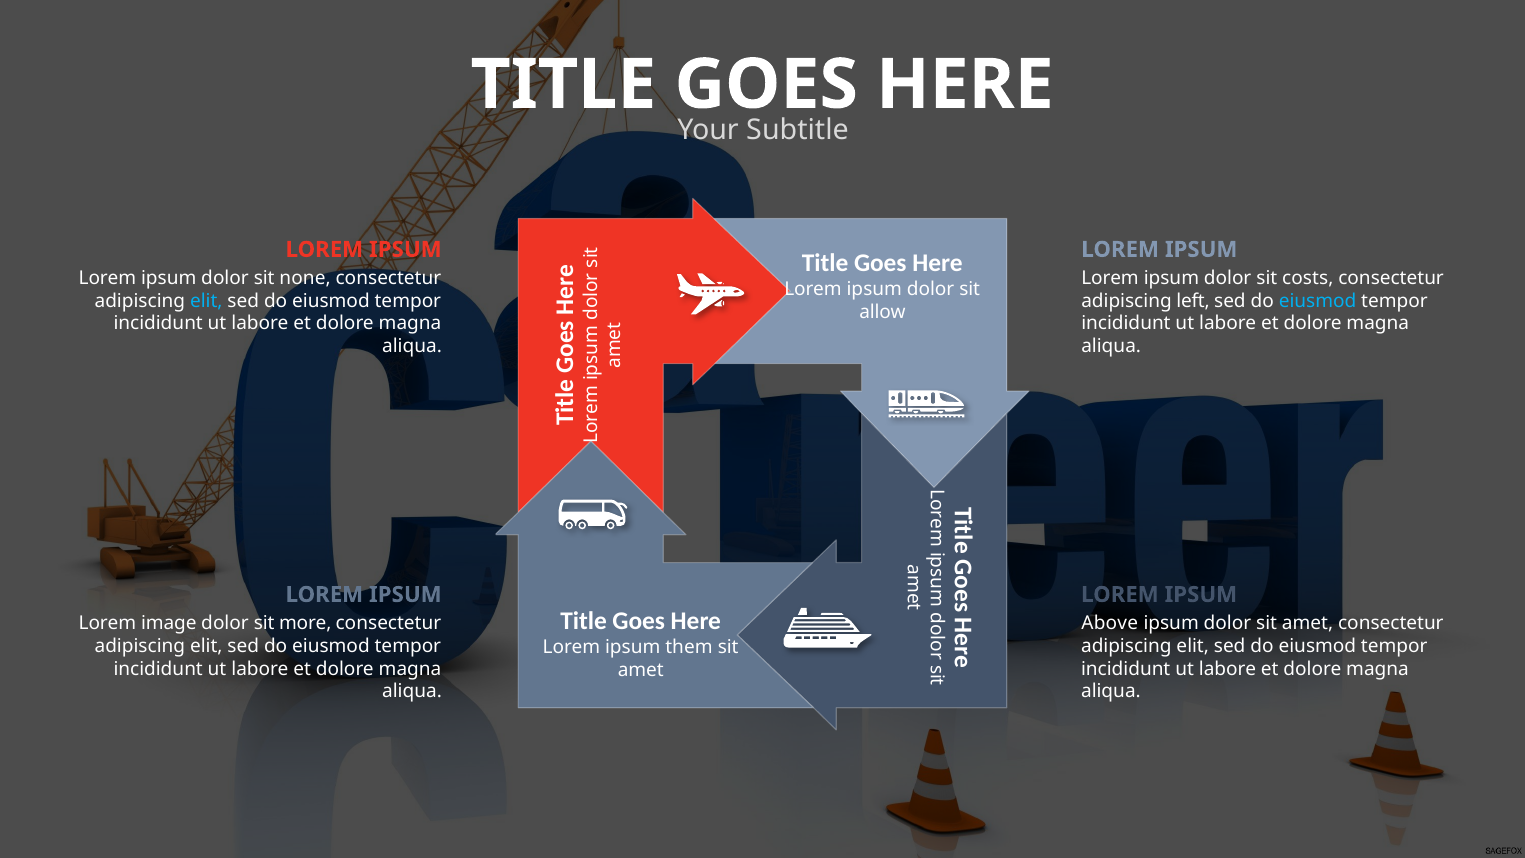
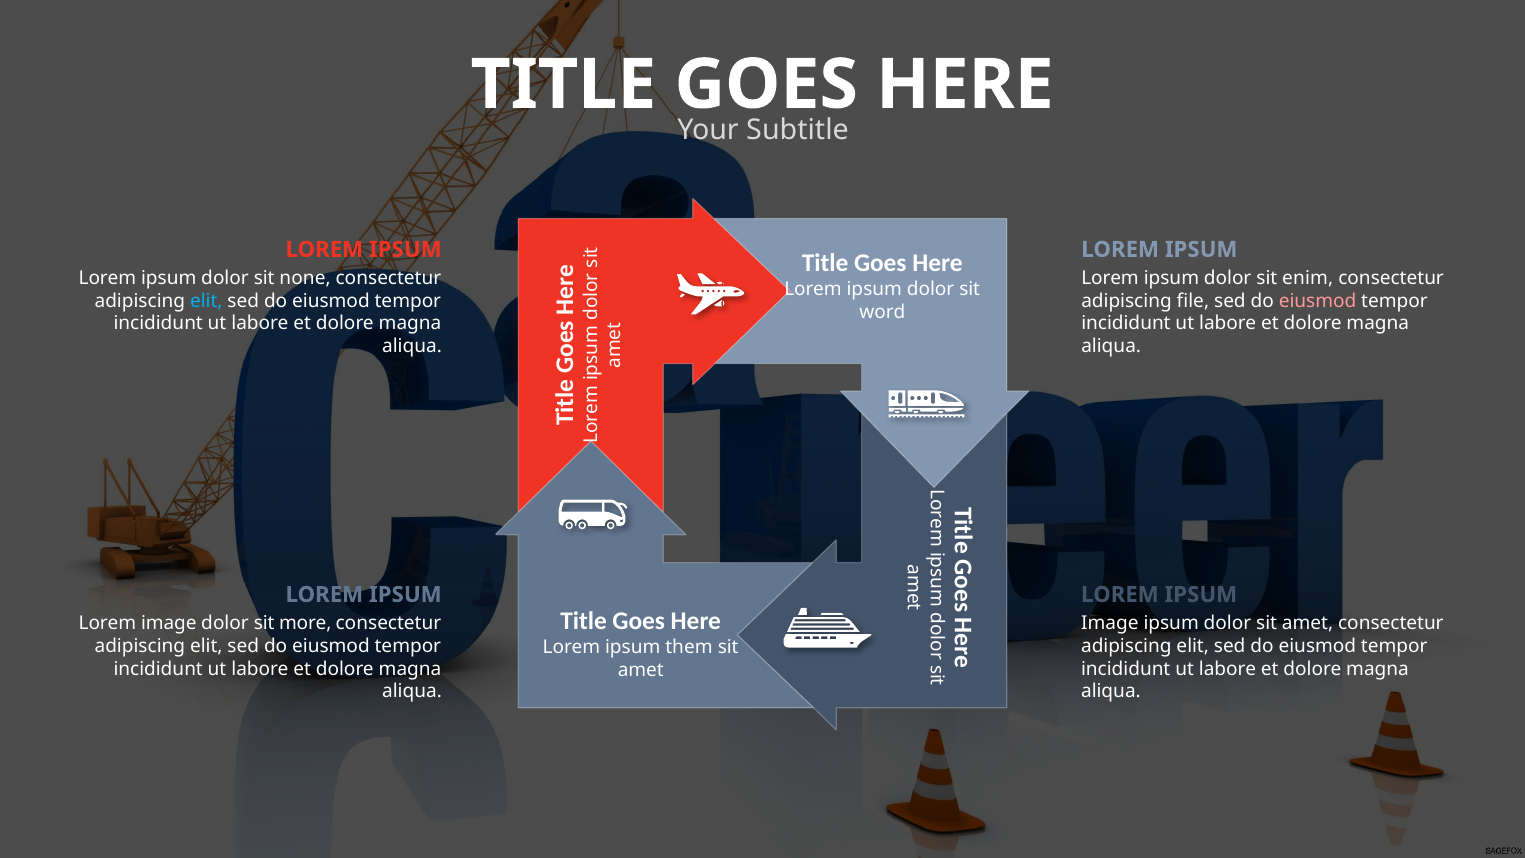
costs: costs -> enim (1308, 278)
left: left -> file (1193, 301)
eiusmod colour: light blue -> pink (1318, 301)
allow: allow -> word (882, 312)
Above: Above -> Image (1110, 623)
